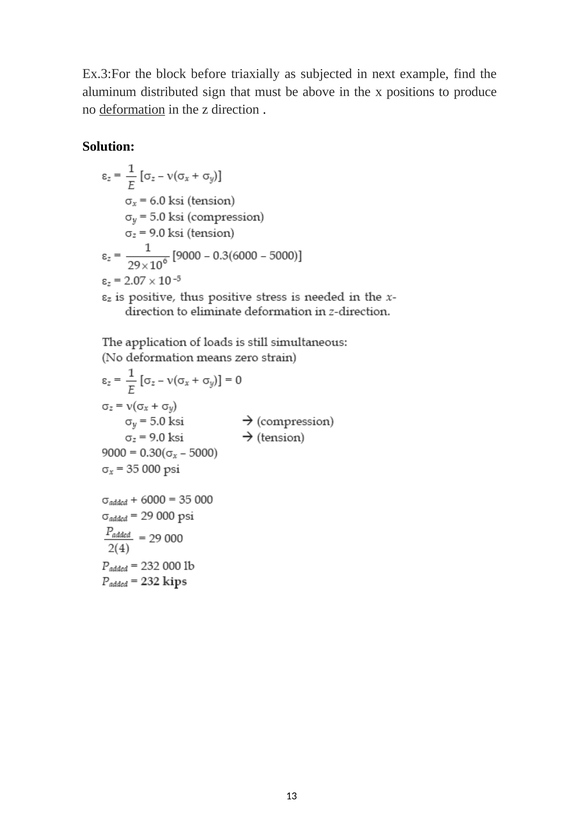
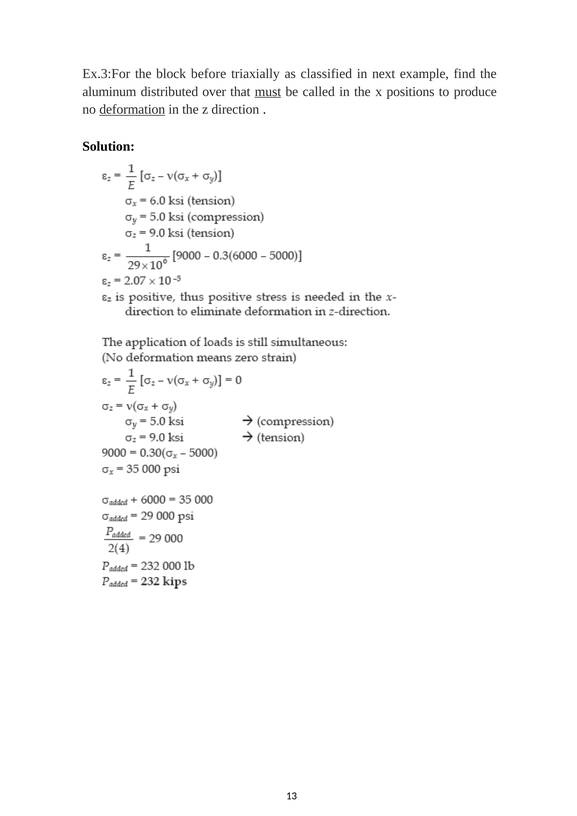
subjected: subjected -> classified (326, 74)
sign: sign -> over (214, 92)
must underline: none -> present (268, 92)
above: above -> called (319, 92)
